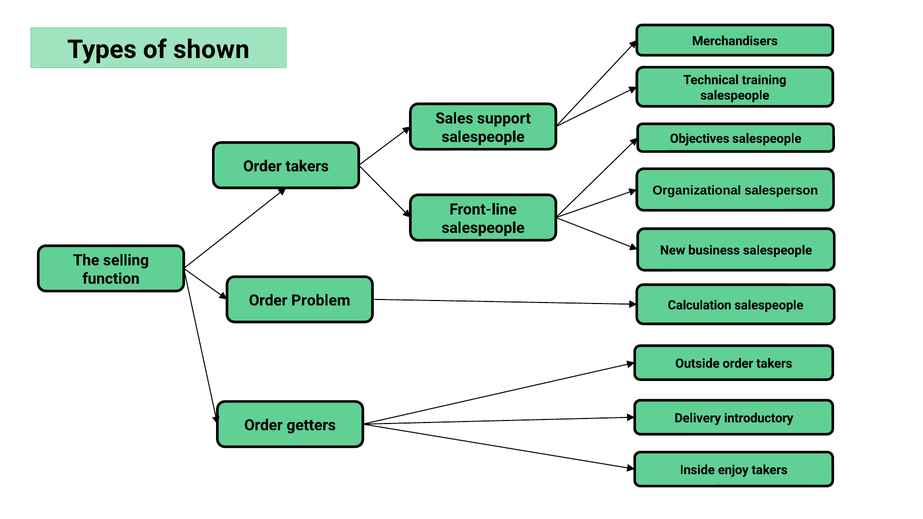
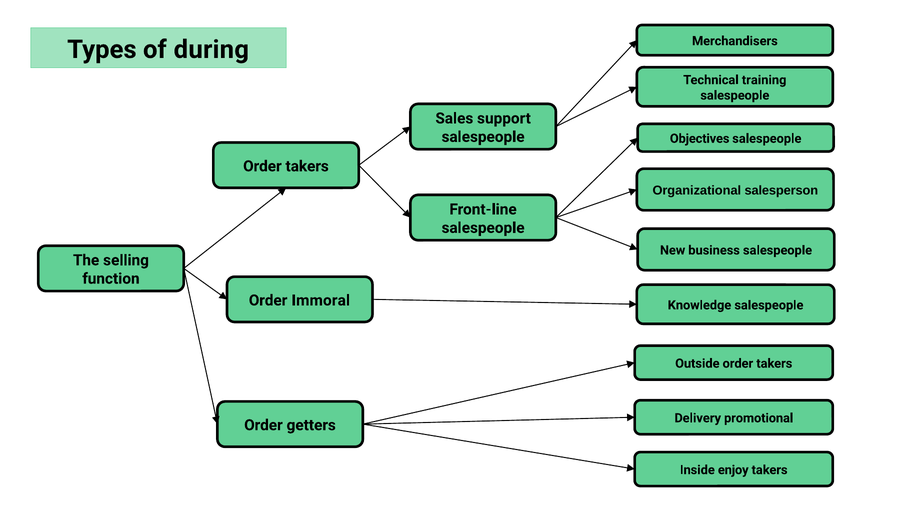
shown: shown -> during (211, 50)
Problem: Problem -> Immoral (321, 300)
Calculation: Calculation -> Knowledge (699, 305)
introductory: introductory -> promotional (759, 418)
